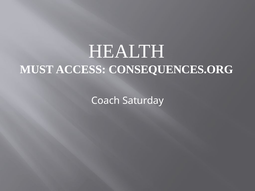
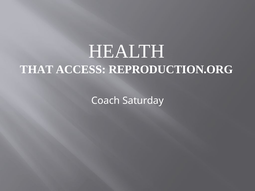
MUST: MUST -> THAT (37, 69)
CONSEQUENCES.ORG: CONSEQUENCES.ORG -> REPRODUCTION.ORG (171, 69)
